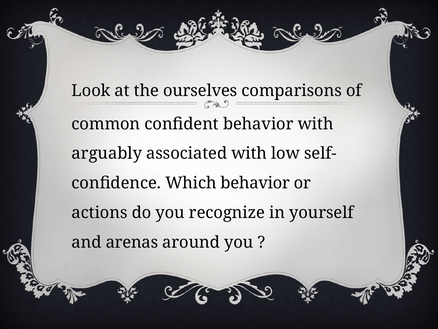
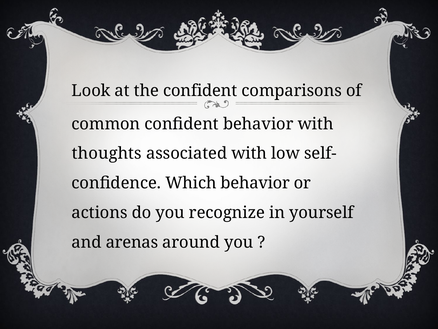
the ourselves: ourselves -> confident (200, 91)
arguably: arguably -> thoughts (107, 153)
